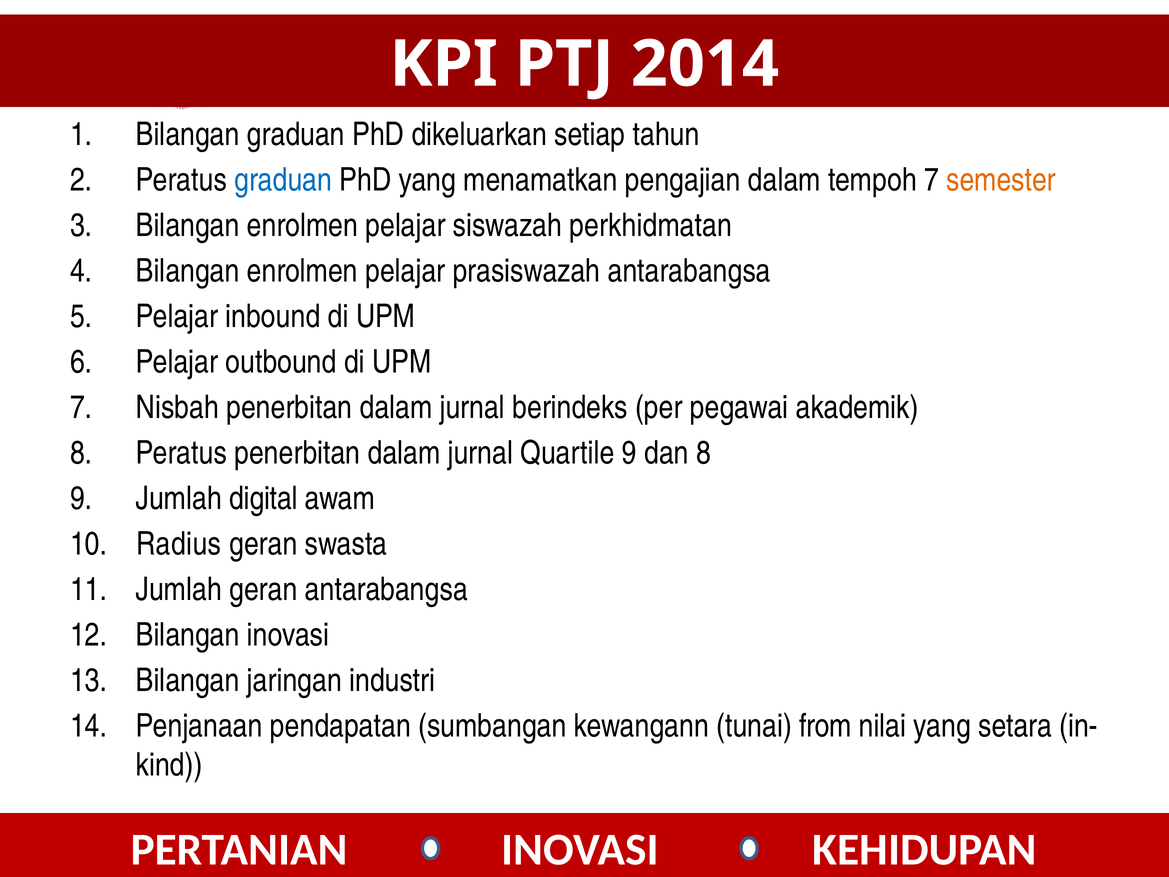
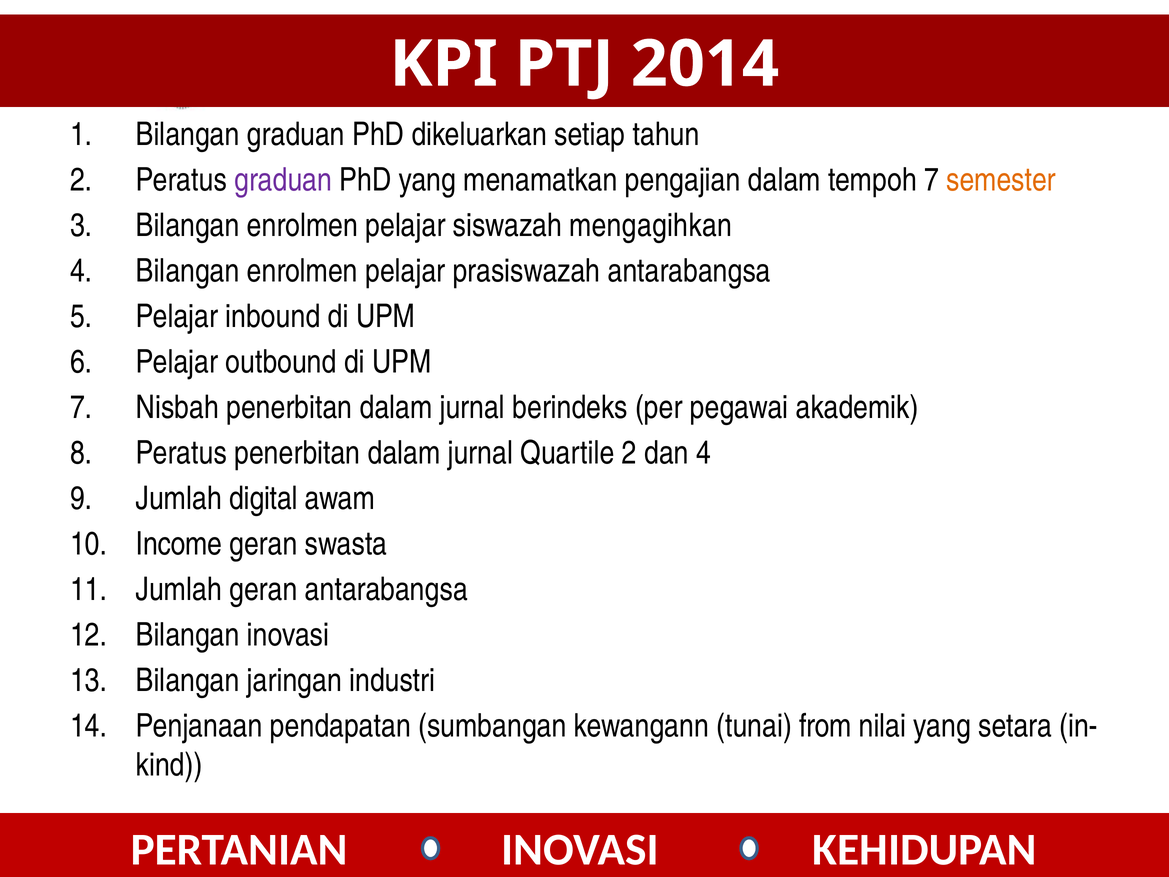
graduan colour: blue -> purple (283, 180)
perkhidmatan: perkhidmatan -> mengagihkan (651, 226)
Quartile 9: 9 -> 2 (629, 453)
dan 8: 8 -> 4 (704, 453)
Radius: Radius -> Income (179, 544)
